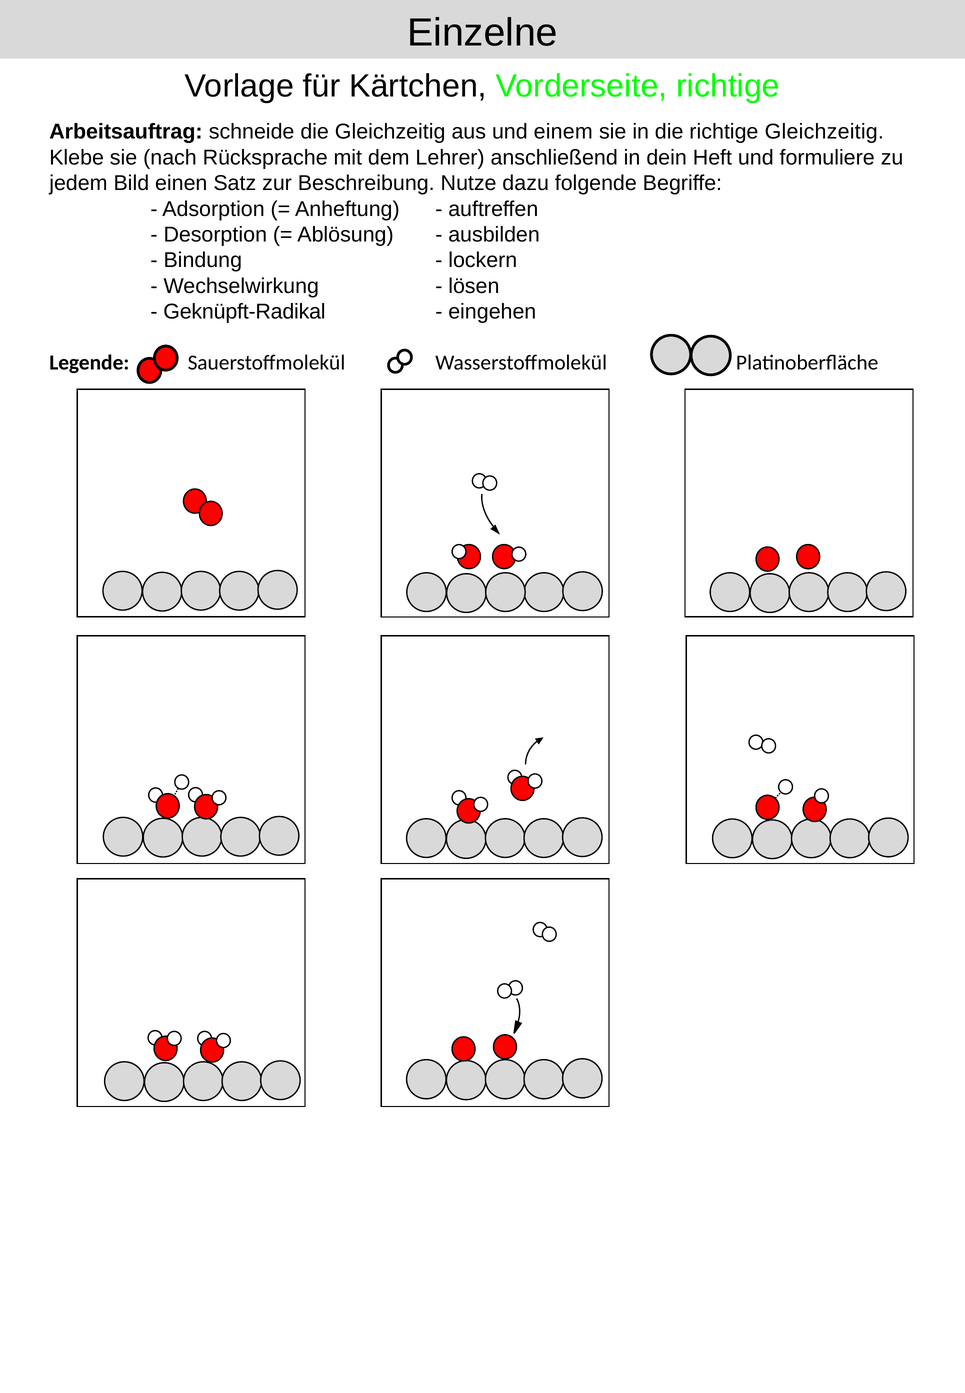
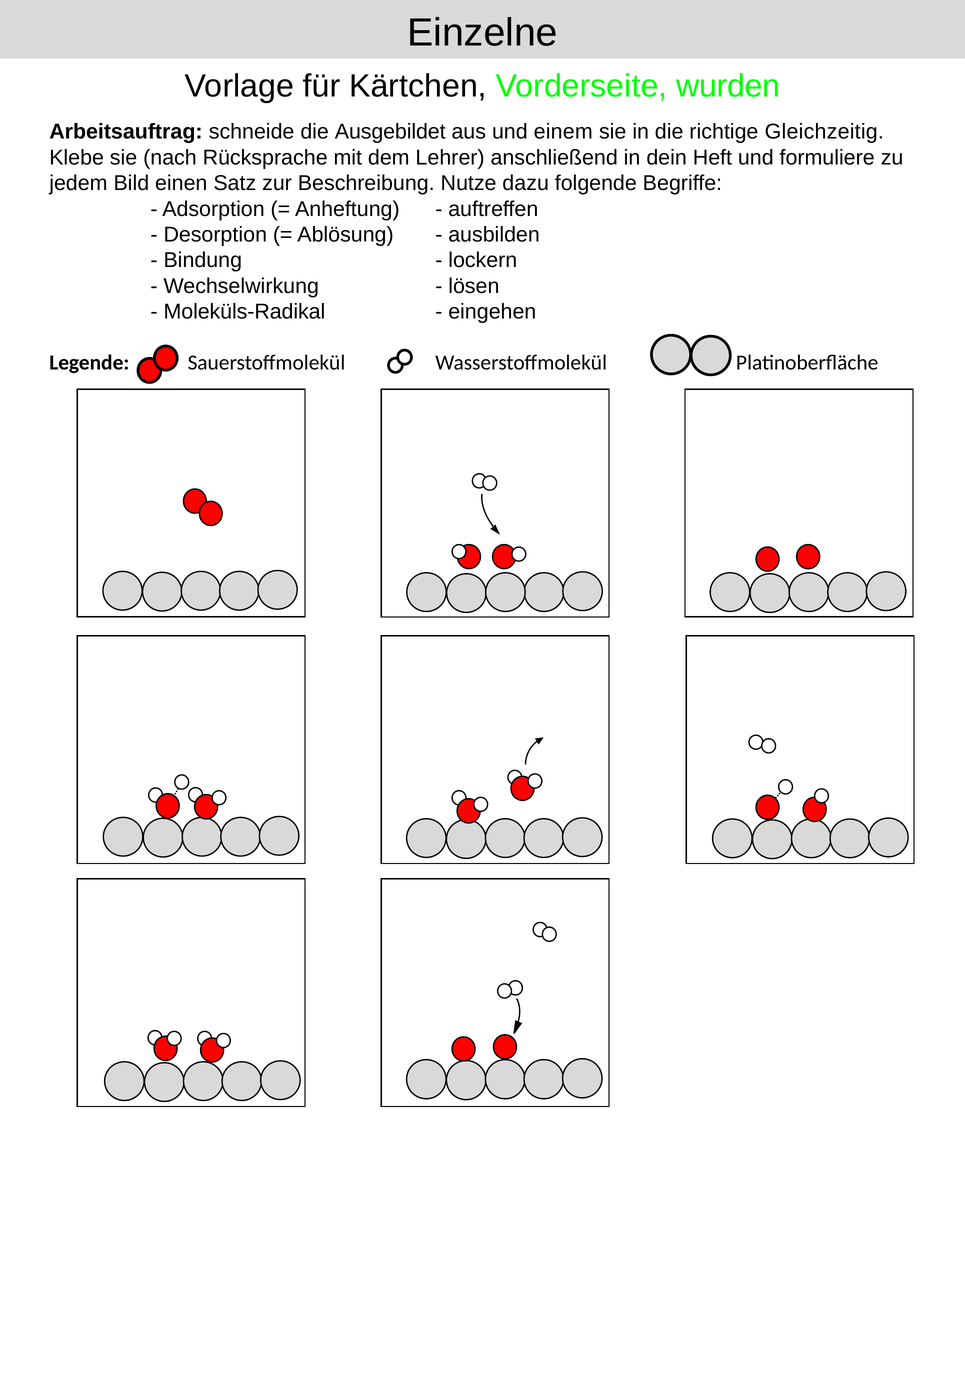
Vorderseite richtige: richtige -> wurden (728, 86)
die Gleichzeitig: Gleichzeitig -> Ausgebildet (390, 132)
Geknüpft-Radikal: Geknüpft-Radikal -> Moleküls-Radikal (244, 312)
